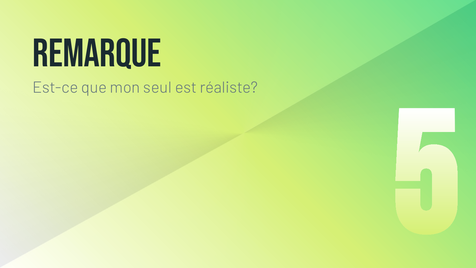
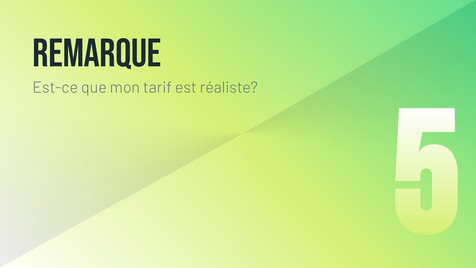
seul: seul -> tarif (158, 87)
